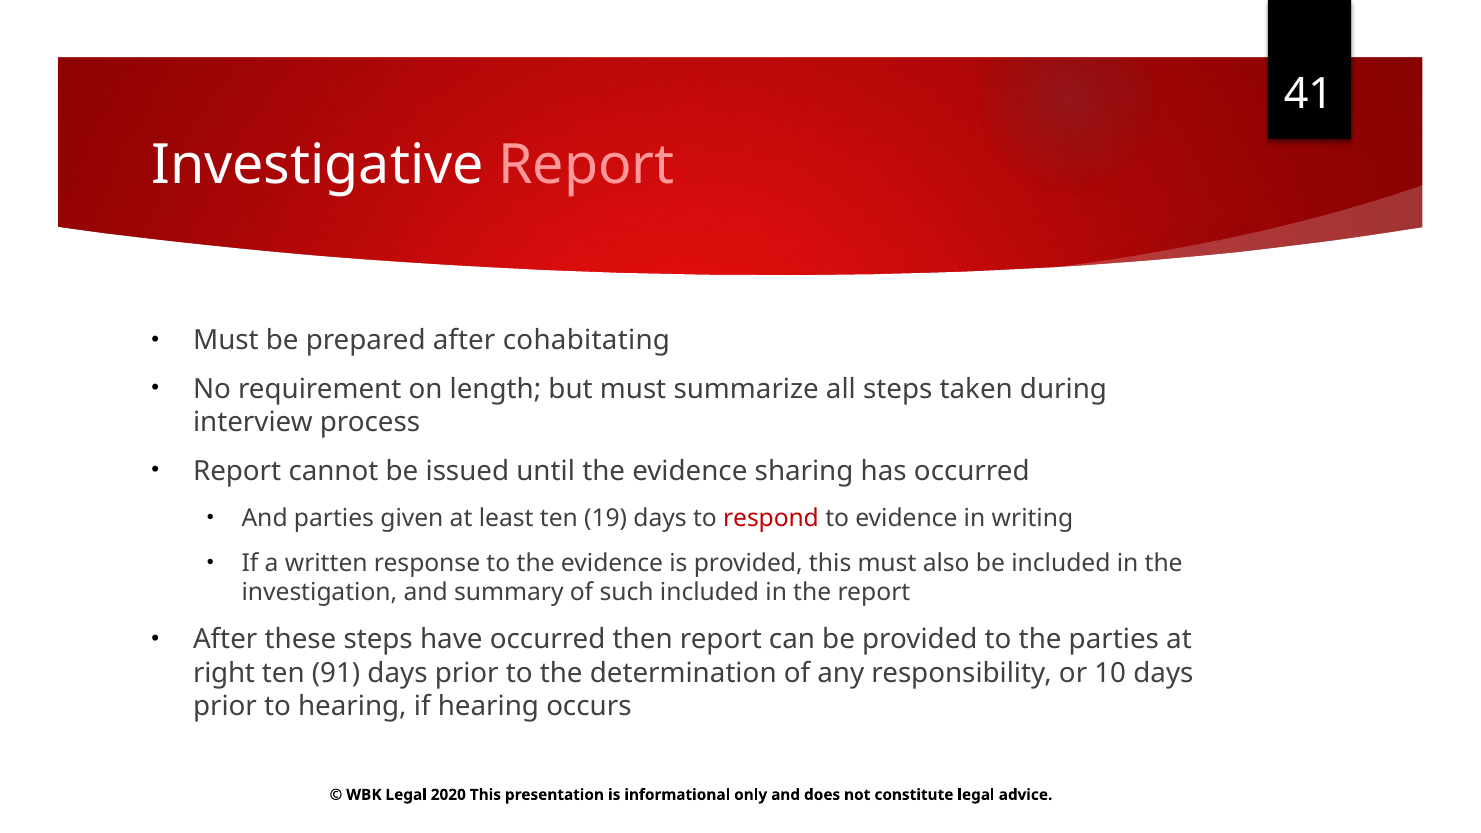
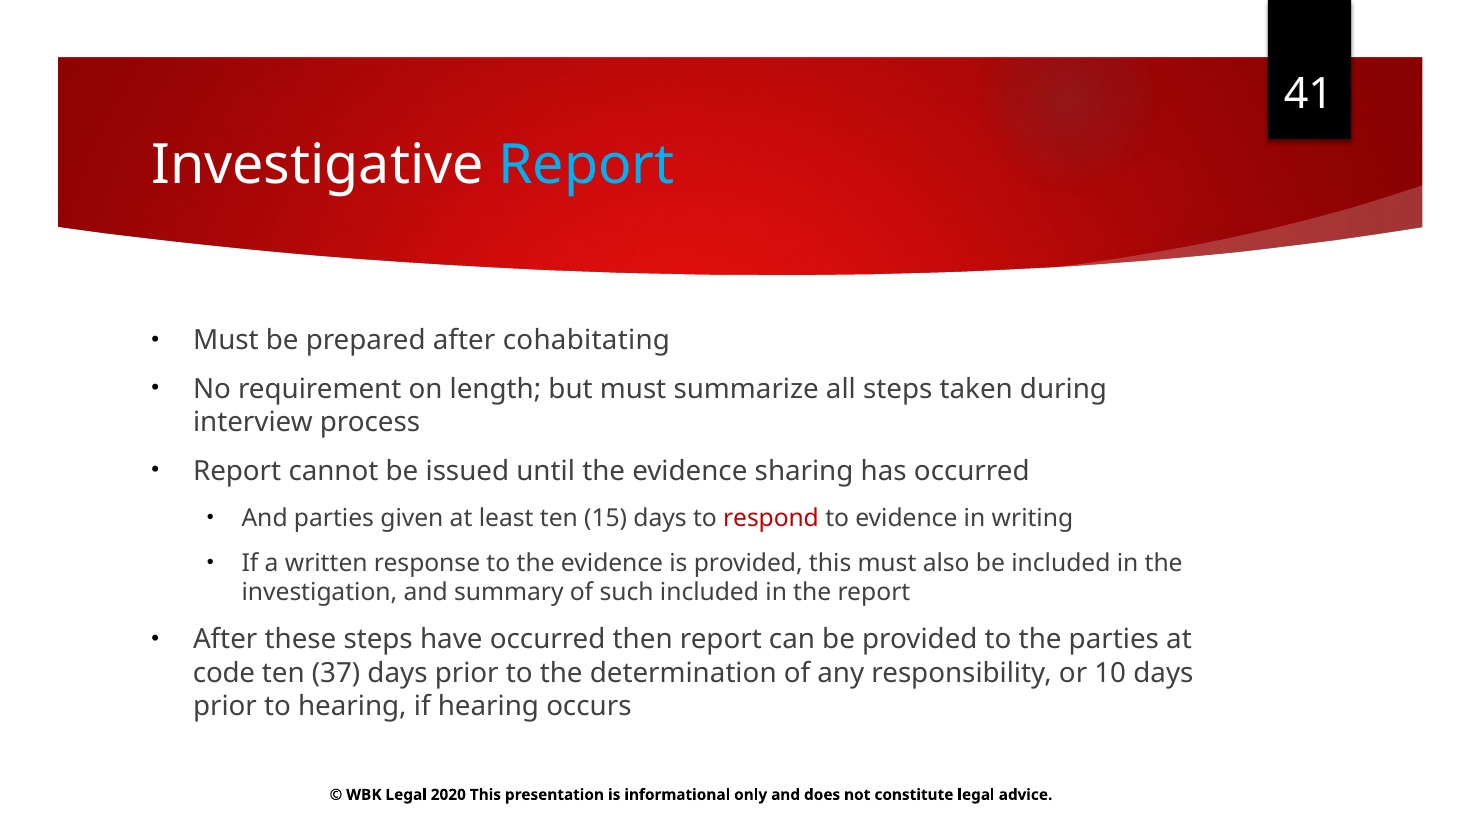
Report colour: pink -> light blue (587, 165)
19: 19 -> 15 (606, 518)
right: right -> code (224, 673)
91: 91 -> 37 (336, 673)
